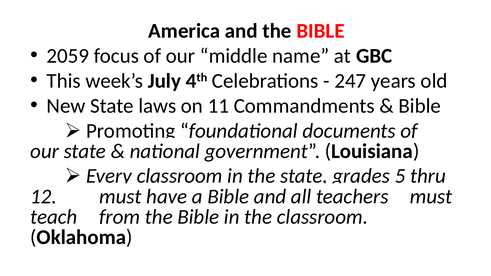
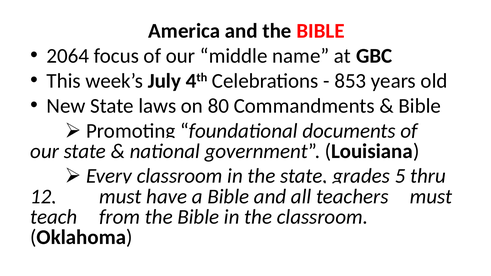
2059: 2059 -> 2064 (68, 56)
247: 247 -> 853 (350, 81)
11: 11 -> 80 (218, 106)
